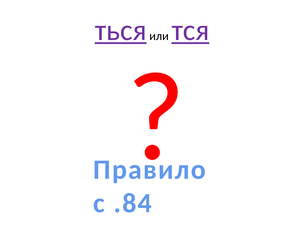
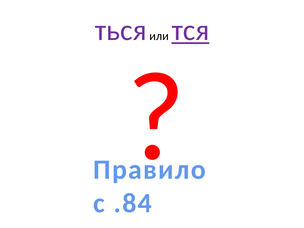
ться underline: present -> none (121, 30)
